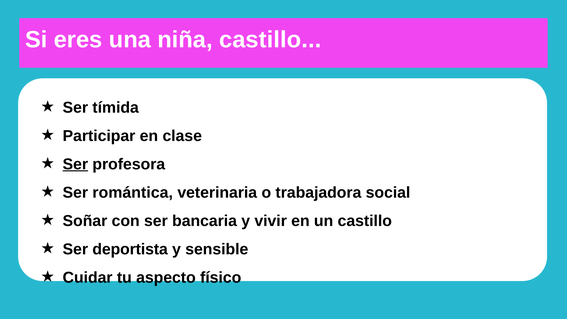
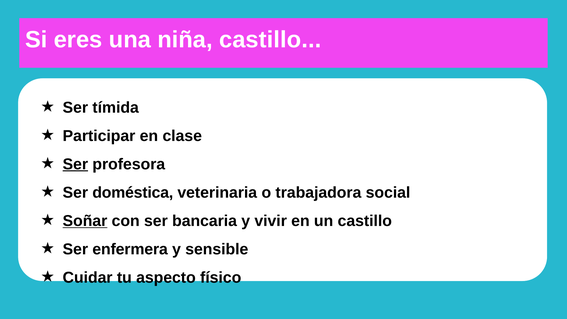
romántica: romántica -> doméstica (133, 193)
Soñar underline: none -> present (85, 221)
deportista: deportista -> enfermera (130, 249)
